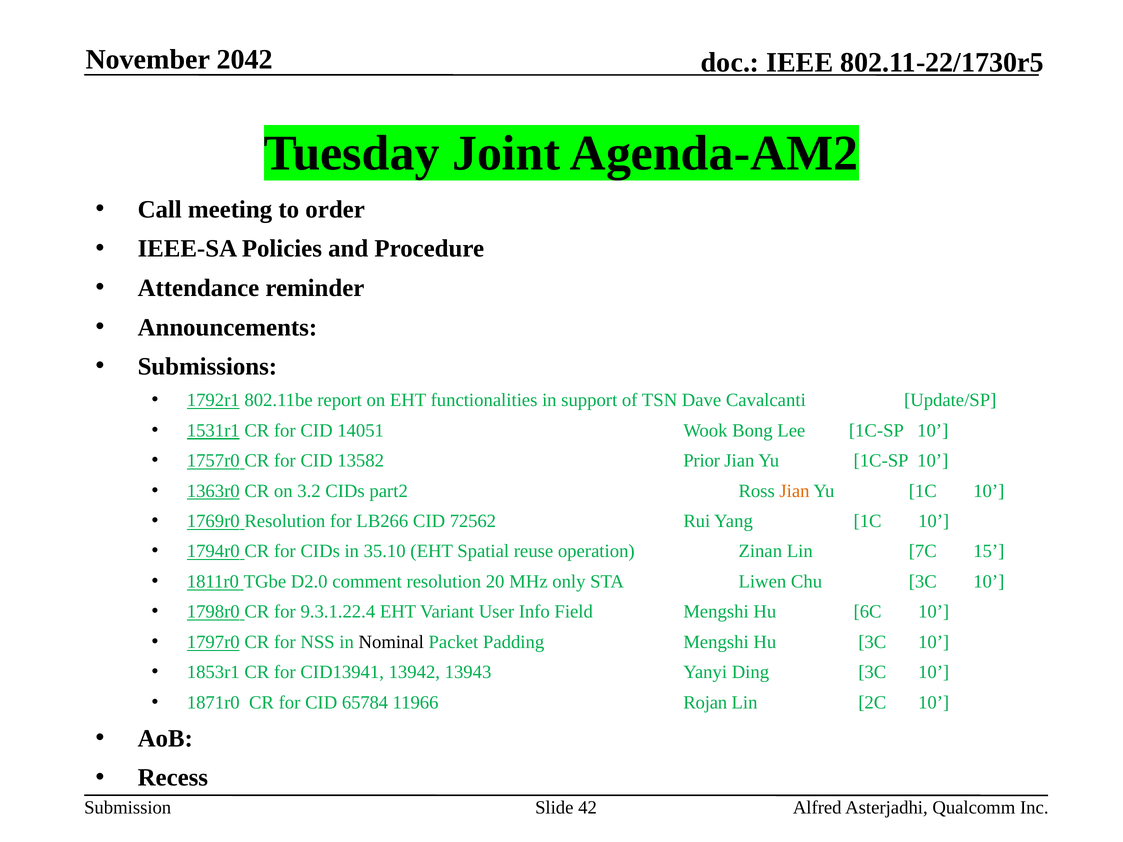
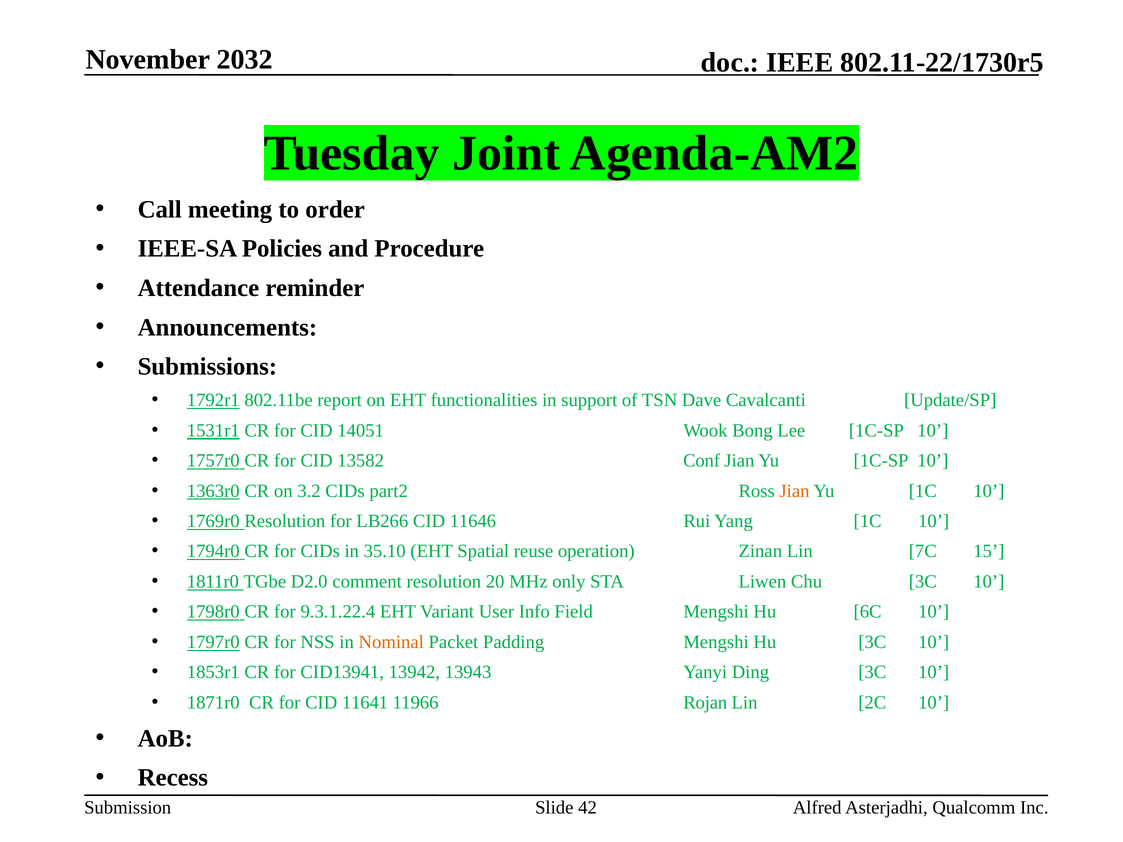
2042: 2042 -> 2032 (245, 60)
Prior: Prior -> Conf (702, 461)
72562: 72562 -> 11646 (473, 521)
Nominal colour: black -> orange (391, 642)
65784: 65784 -> 11641 (365, 703)
